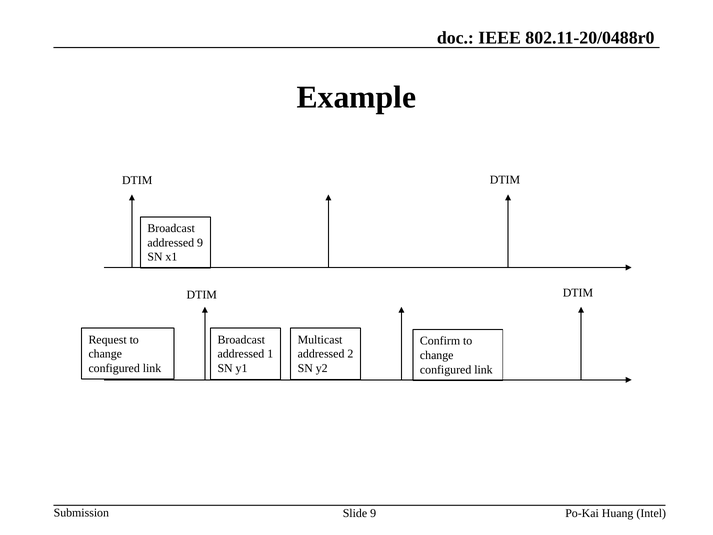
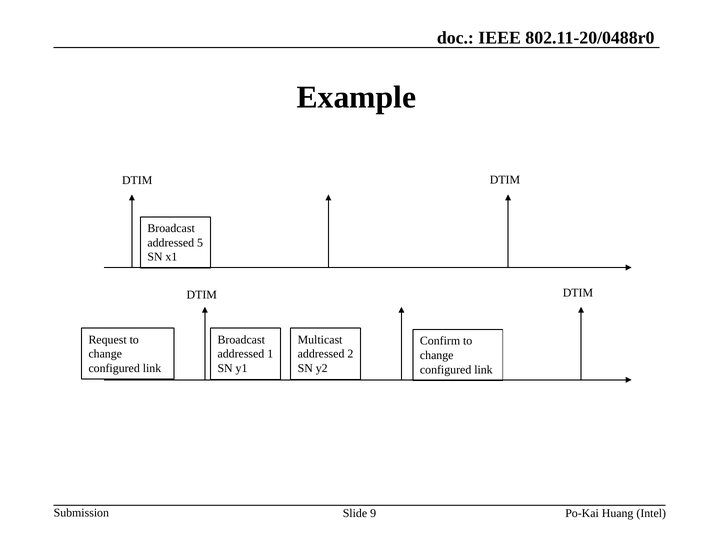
addressed 9: 9 -> 5 (200, 243)
